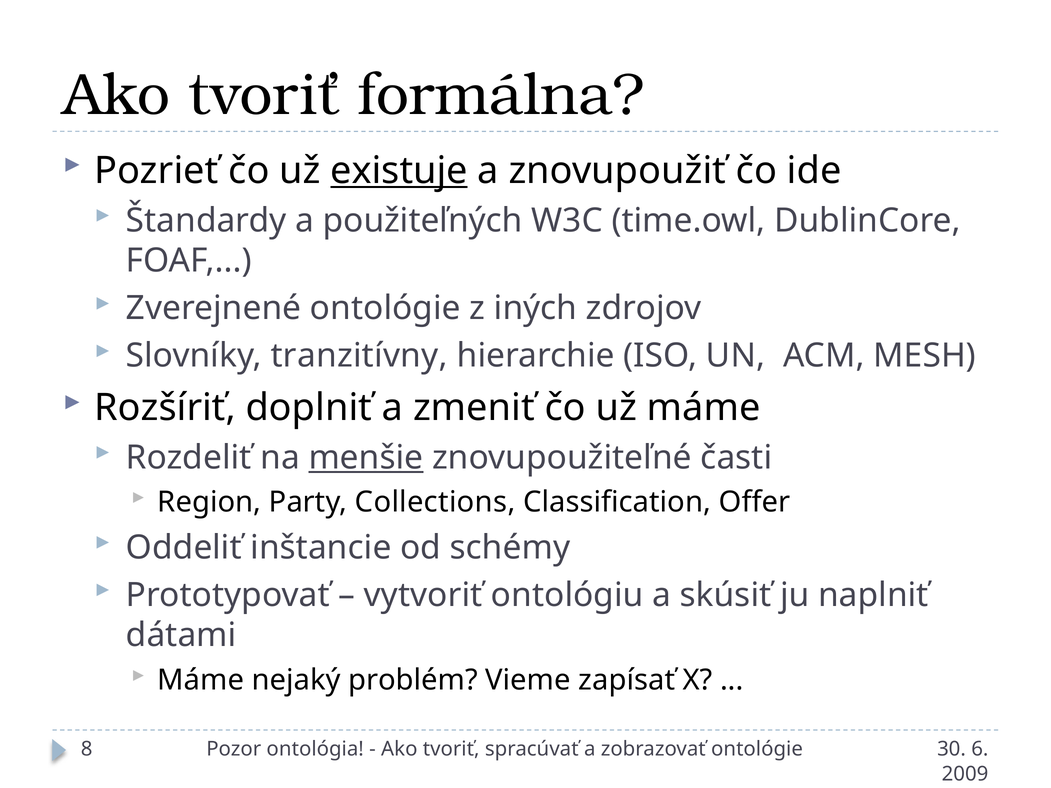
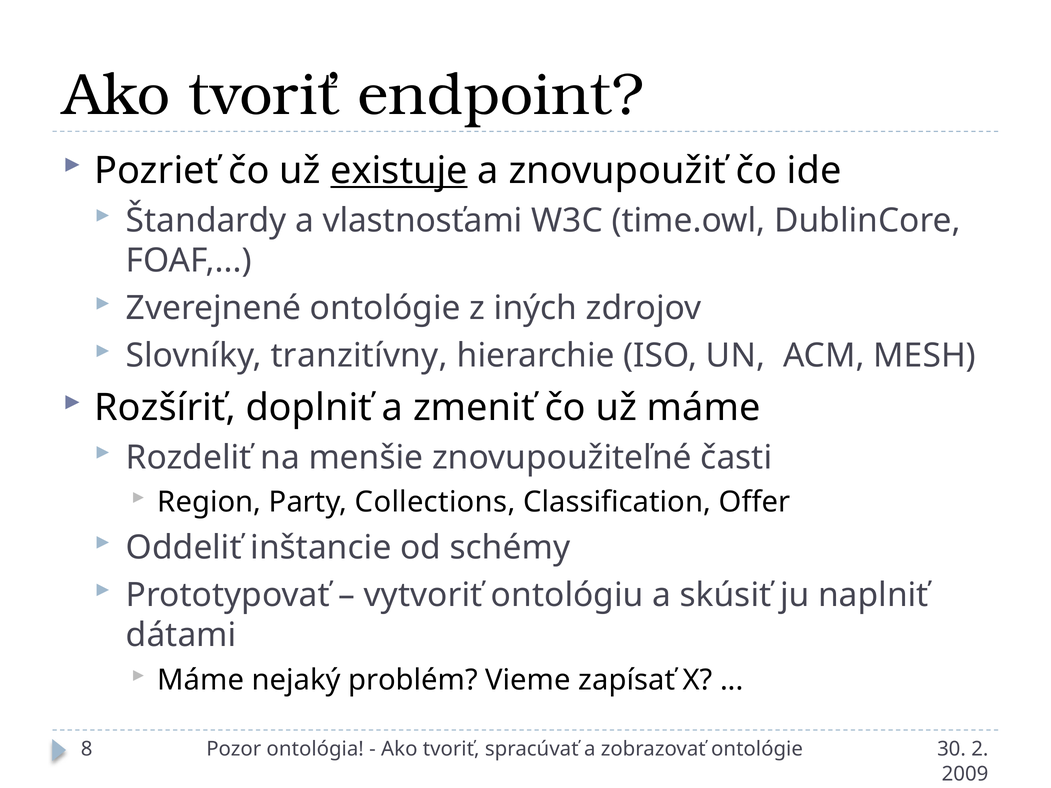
formálna: formálna -> endpoint (501, 95)
použiteľných: použiteľných -> vlastnosťami (423, 221)
menšie underline: present -> none (366, 458)
6: 6 -> 2 (980, 749)
